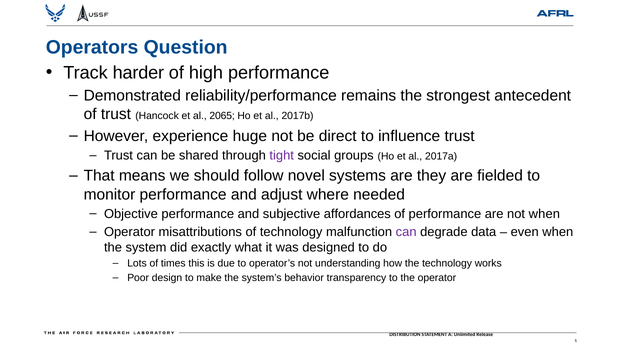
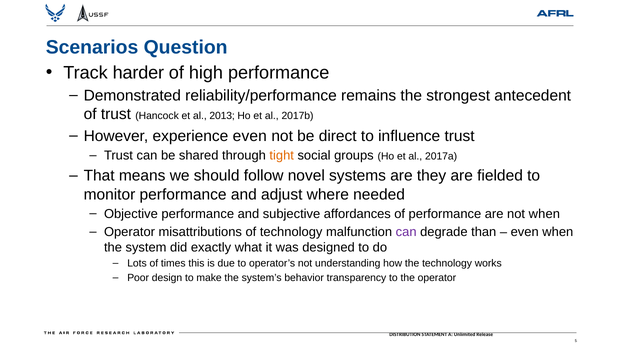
Operators: Operators -> Scenarios (92, 47)
2065: 2065 -> 2013 (222, 116)
experience huge: huge -> even (250, 136)
tight colour: purple -> orange (282, 155)
data: data -> than (484, 232)
